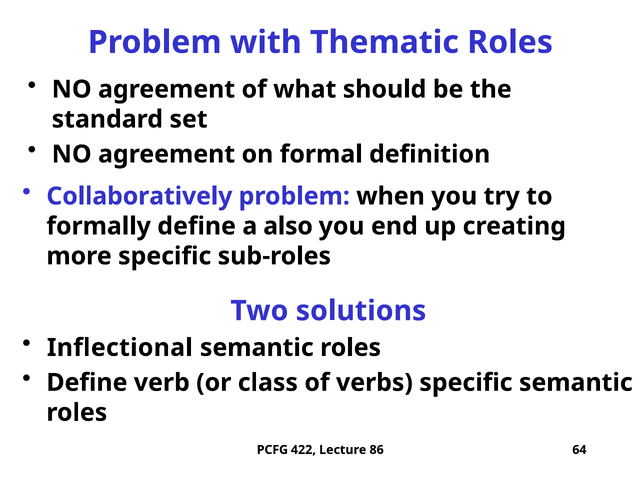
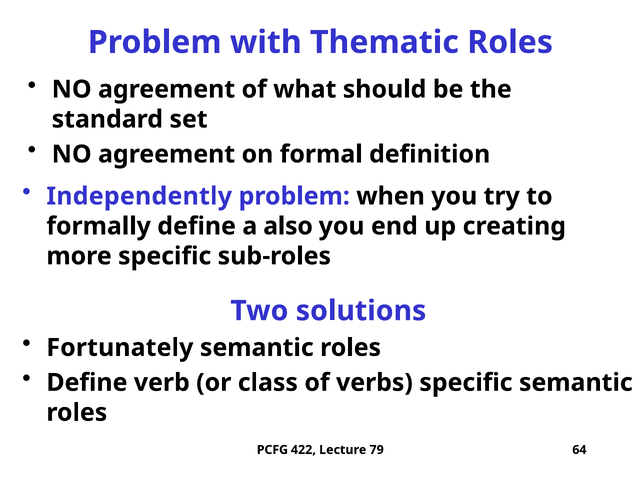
Collaboratively: Collaboratively -> Independently (139, 196)
Inflectional: Inflectional -> Fortunately (120, 347)
86: 86 -> 79 (377, 450)
